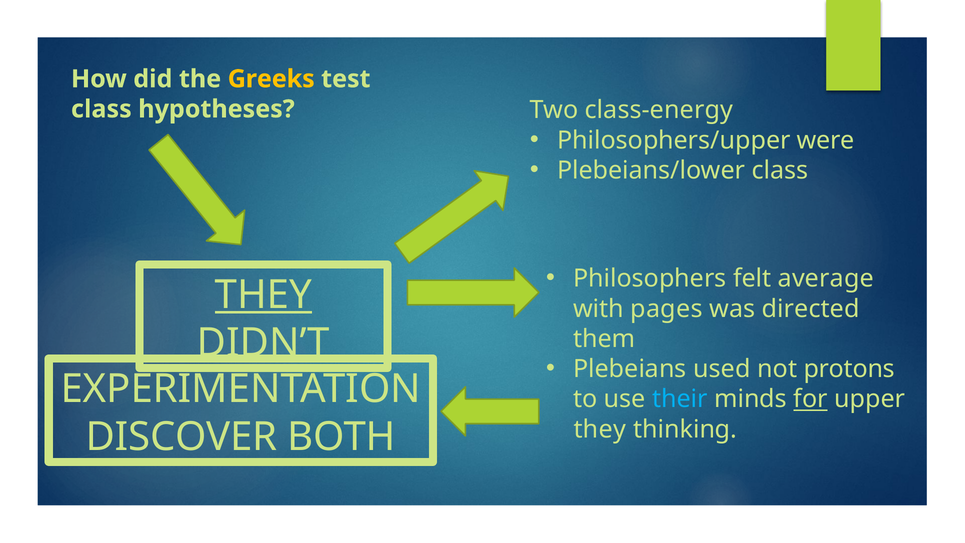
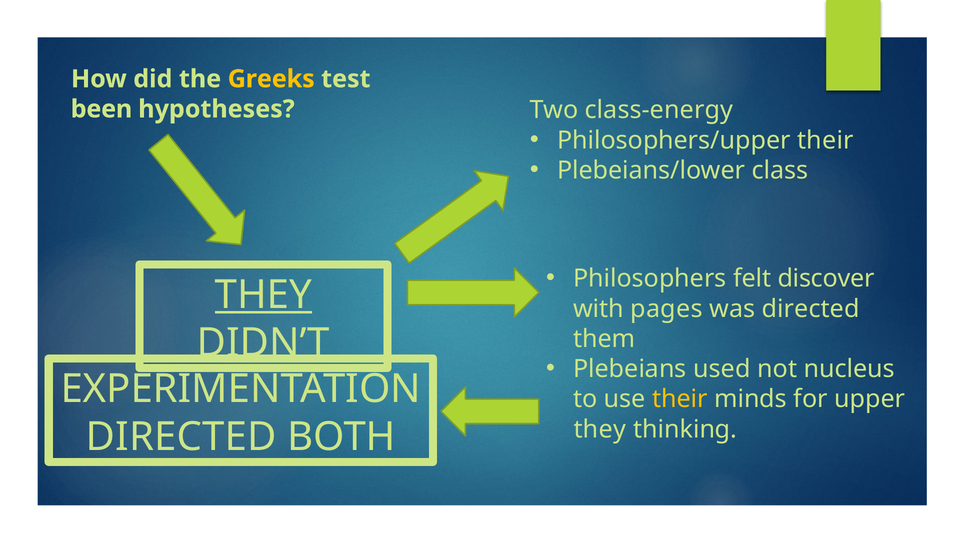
class: class -> been (101, 109)
Philosophers/upper were: were -> their (825, 140)
average: average -> discover (826, 278)
protons: protons -> nucleus (849, 369)
their colour: light blue -> yellow (680, 399)
for underline: present -> none (811, 399)
DISCOVER: DISCOVER -> DIRECTED (181, 437)
